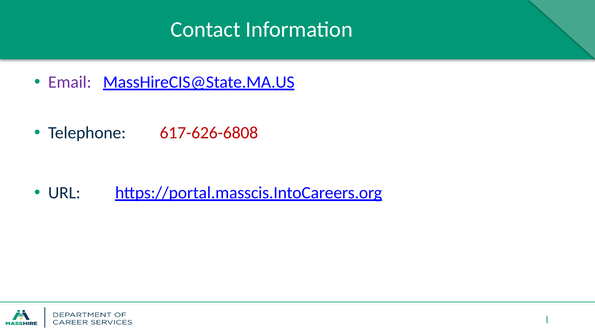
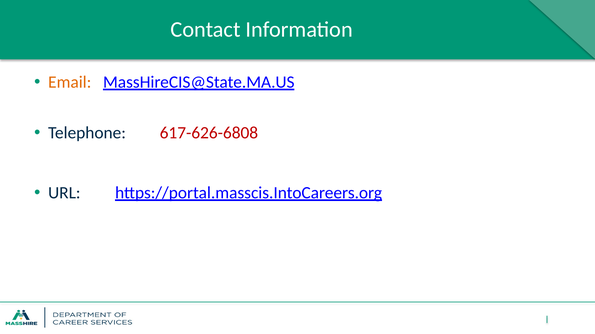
Email colour: purple -> orange (70, 82)
